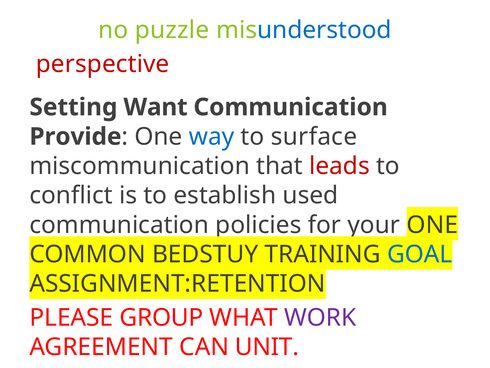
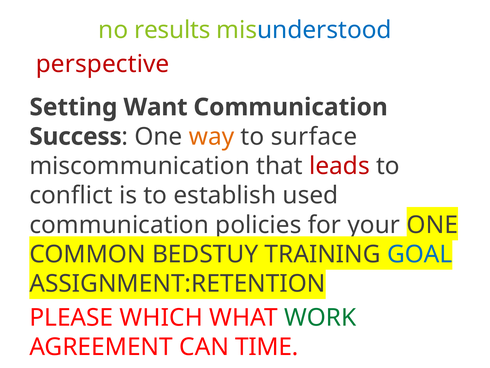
puzzle: puzzle -> results (172, 30)
Provide: Provide -> Success (76, 136)
way colour: blue -> orange (212, 136)
GROUP: GROUP -> WHICH (161, 317)
WORK colour: purple -> green (320, 317)
UNIT: UNIT -> TIME (267, 347)
